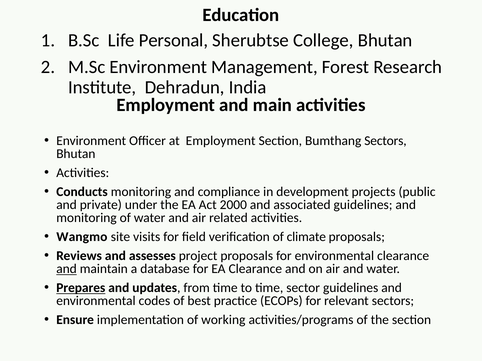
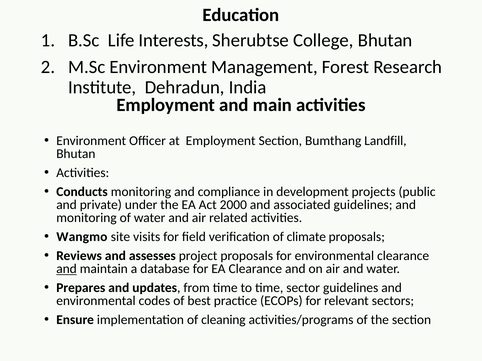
Personal: Personal -> Interests (174, 40)
Bumthang Sectors: Sectors -> Landfill (385, 141)
Prepares underline: present -> none (81, 288)
working: working -> cleaning (223, 320)
